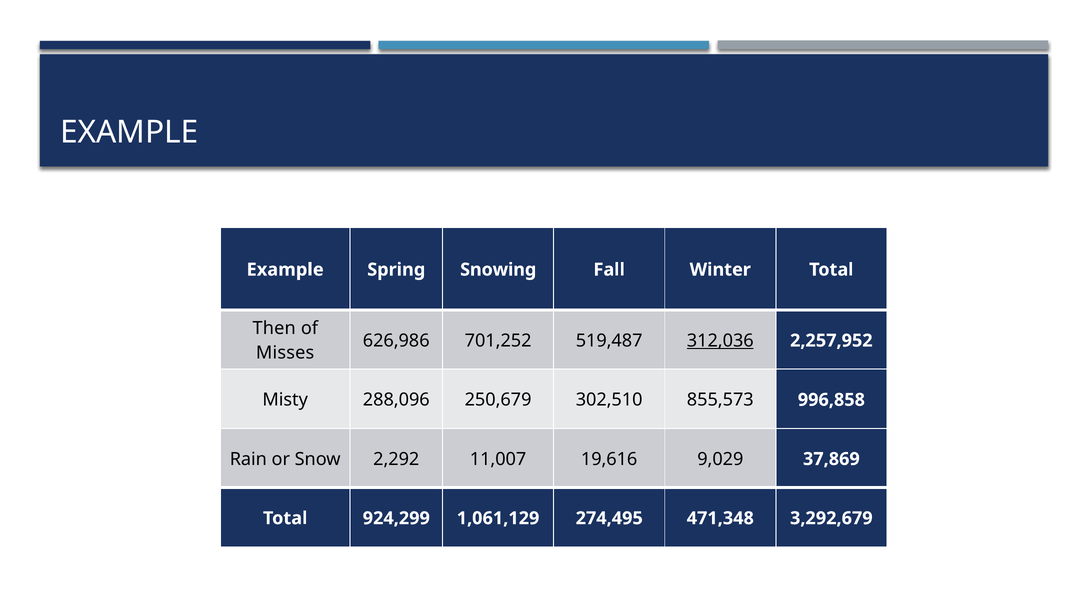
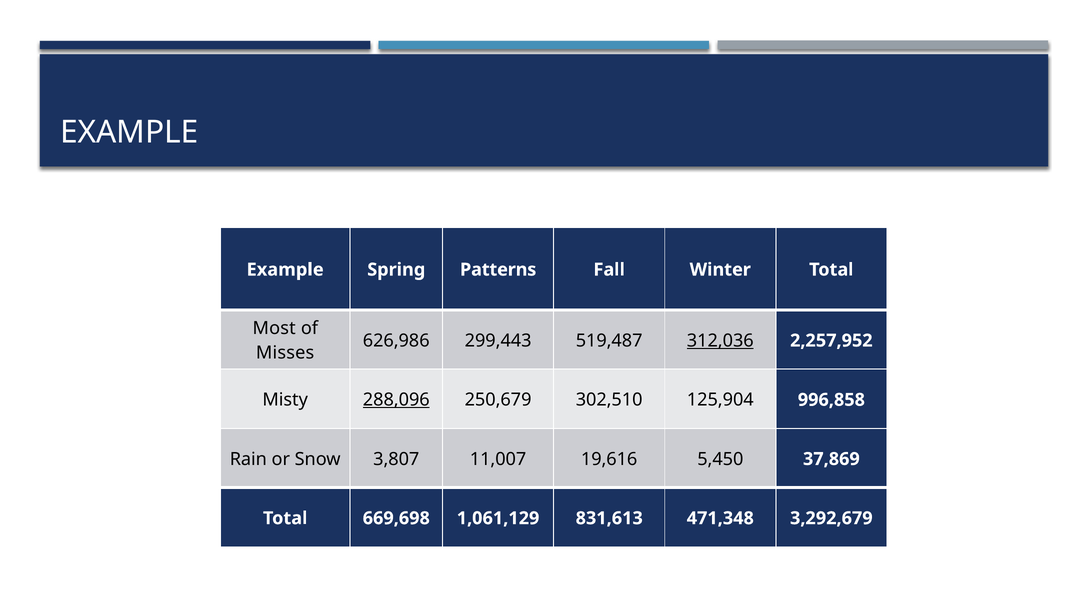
Snowing: Snowing -> Patterns (498, 270)
Then: Then -> Most (274, 328)
701,252: 701,252 -> 299,443 (498, 341)
288,096 underline: none -> present (396, 400)
855,573: 855,573 -> 125,904 (720, 400)
2,292: 2,292 -> 3,807 (396, 459)
9,029: 9,029 -> 5,450 (720, 459)
924,299: 924,299 -> 669,698 (396, 518)
274,495: 274,495 -> 831,613 (609, 518)
